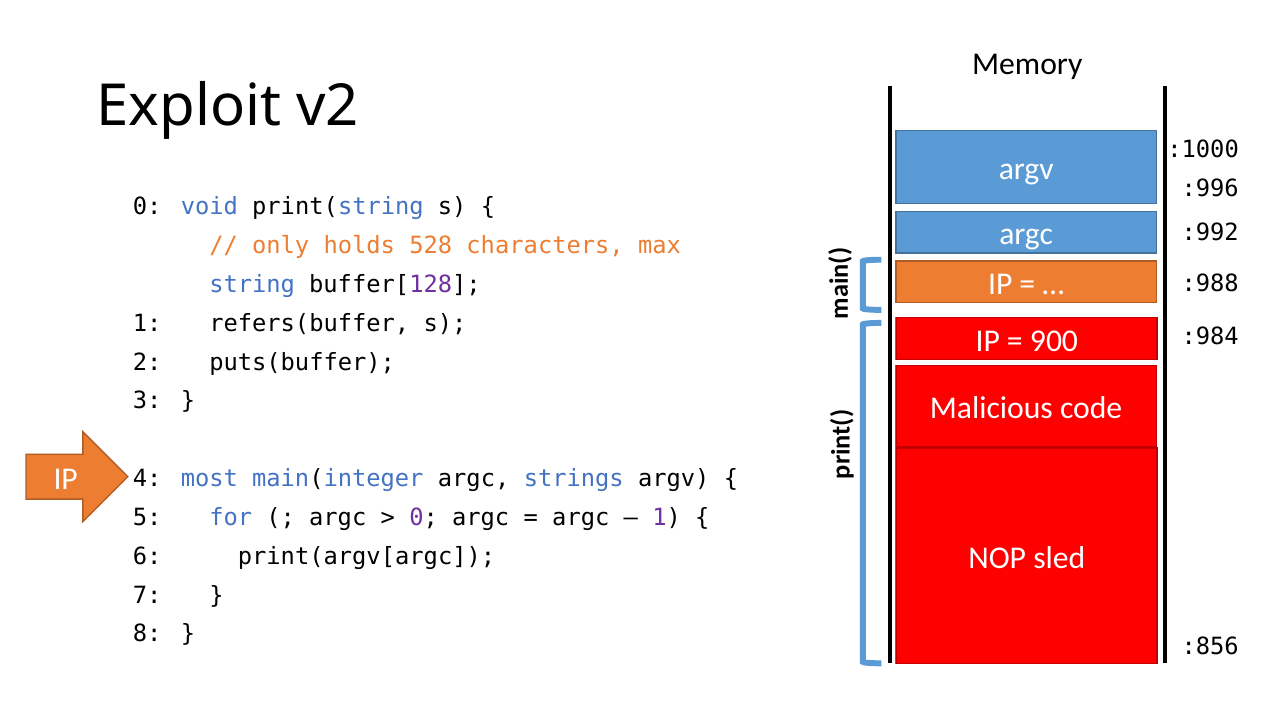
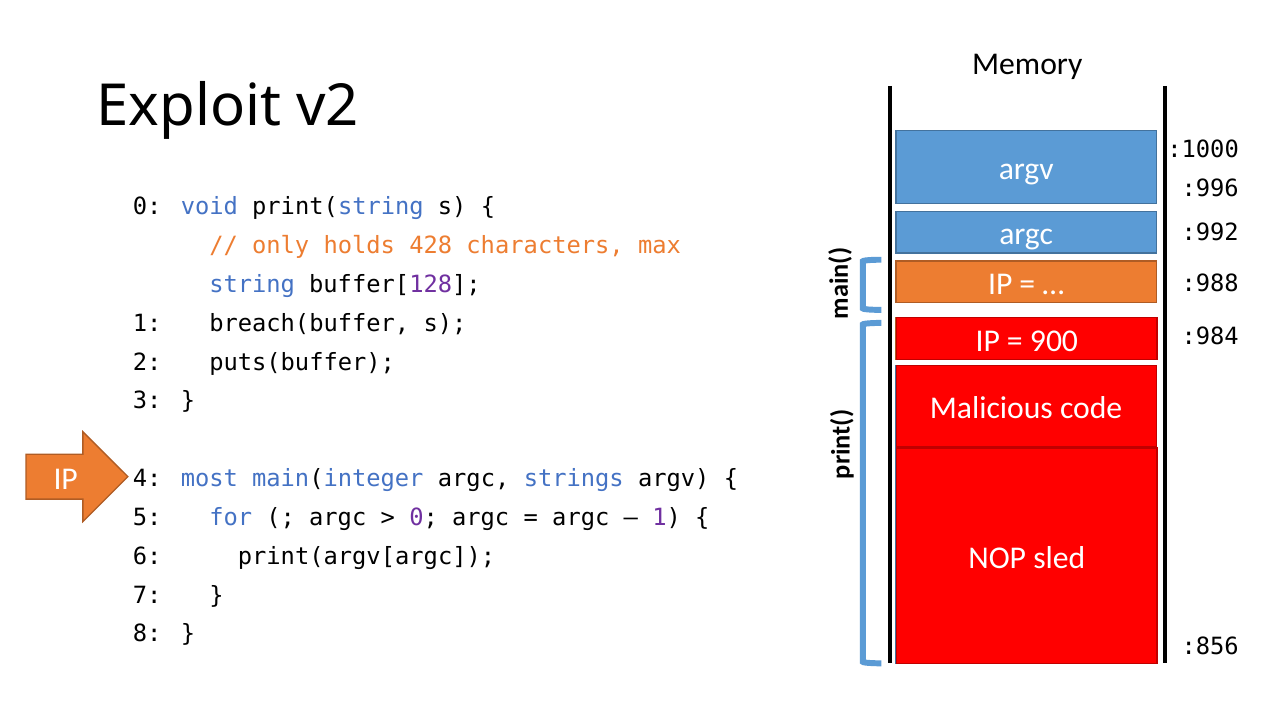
528: 528 -> 428 (431, 246)
refers(buffer: refers(buffer -> breach(buffer (309, 324)
